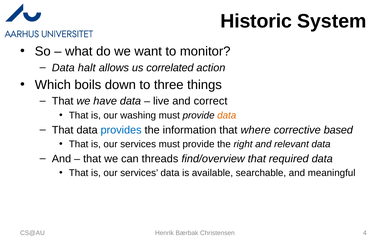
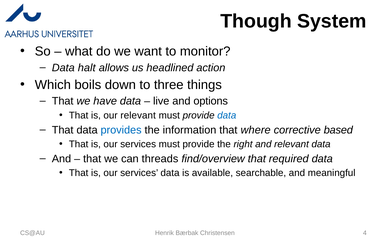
Historic: Historic -> Though (256, 21)
correlated: correlated -> headlined (170, 68)
correct: correct -> options (211, 101)
our washing: washing -> relevant (138, 115)
data colour: orange -> blue (227, 115)
